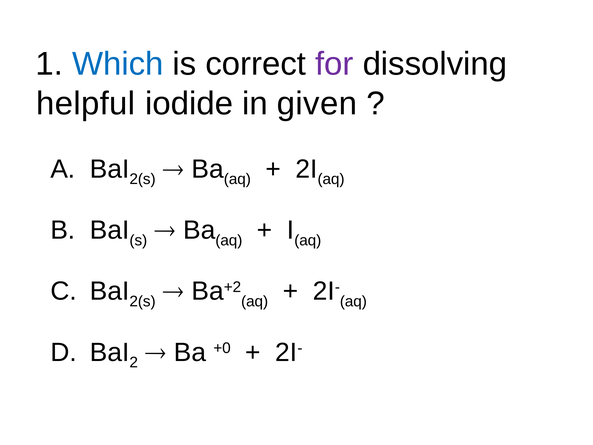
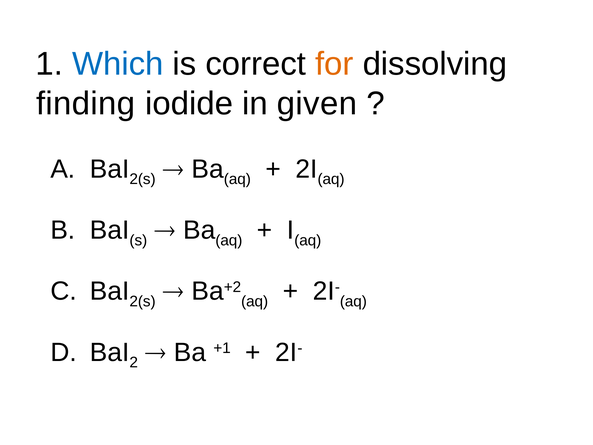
for colour: purple -> orange (334, 64)
helpful: helpful -> finding (86, 104)
+0: +0 -> +1 (222, 348)
